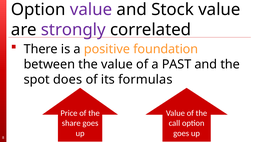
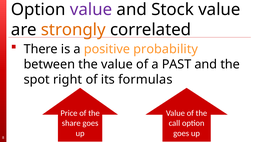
strongly colour: purple -> orange (73, 30)
foundation: foundation -> probability (166, 49)
does: does -> right (68, 80)
